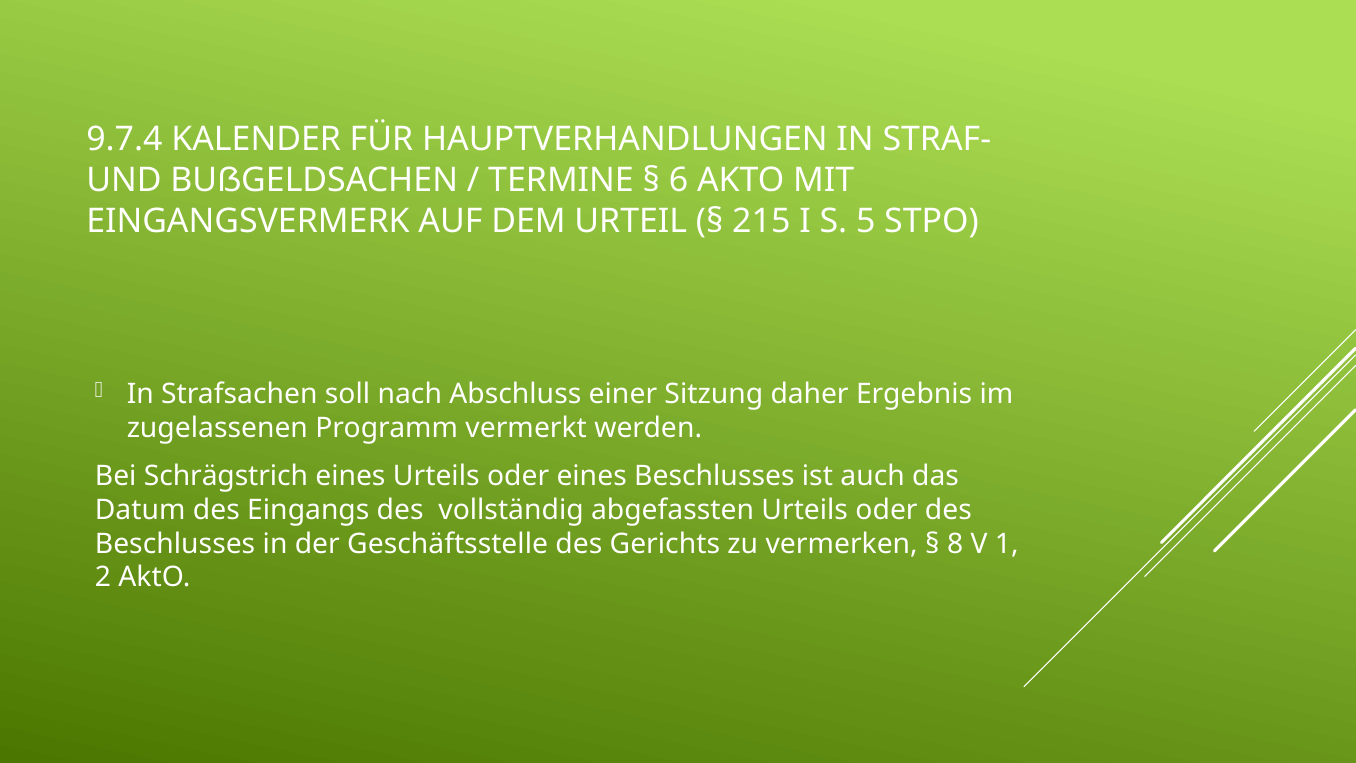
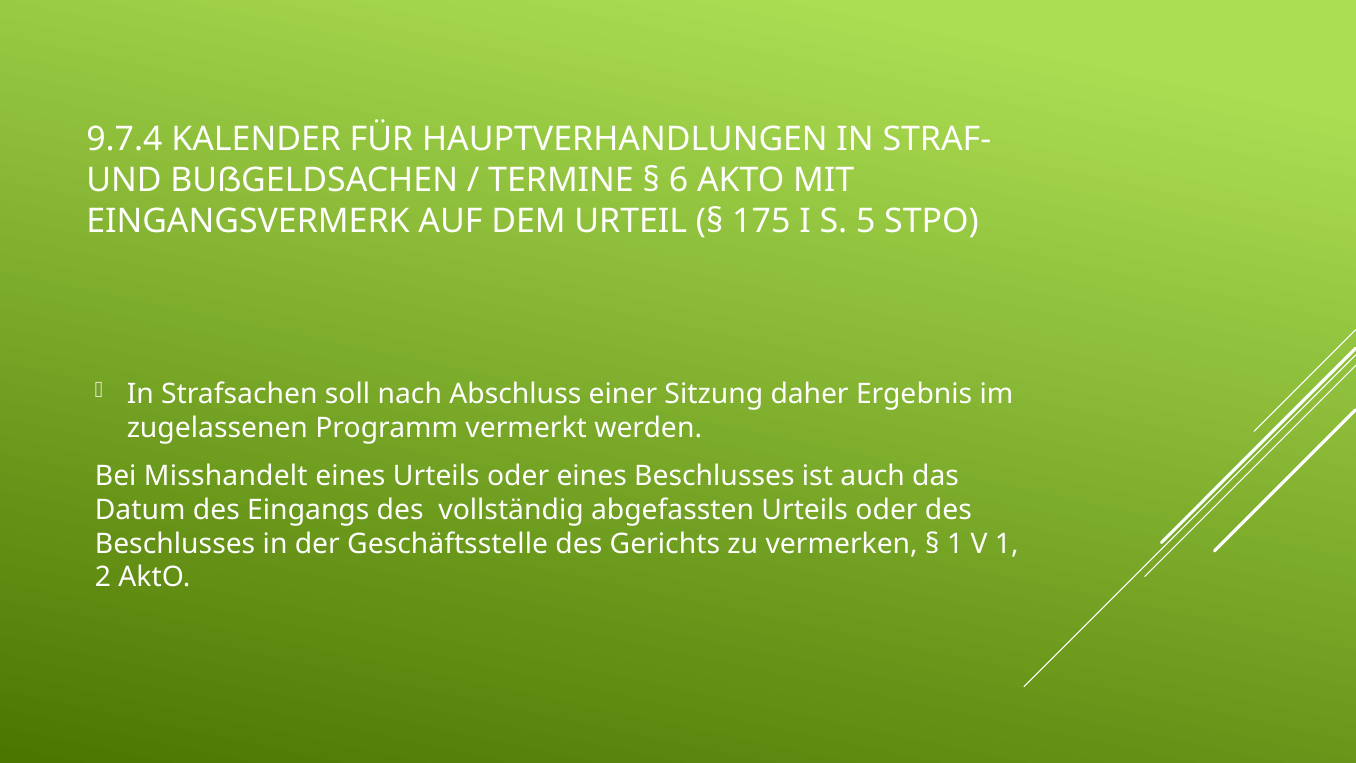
215: 215 -> 175 (761, 221)
Schrägstrich: Schrägstrich -> Misshandelt (226, 476)
8: 8 -> 1 (955, 544)
